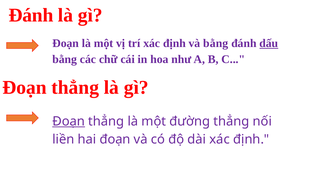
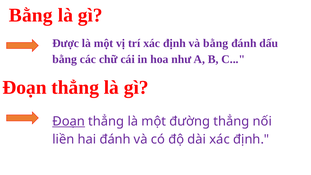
Đánh: Đánh -> Bằng (31, 15)
Đoạn: Đoạn -> Được (66, 43)
dấu underline: present -> none (269, 43)
hai đoạn: đoạn -> đánh (115, 139)
